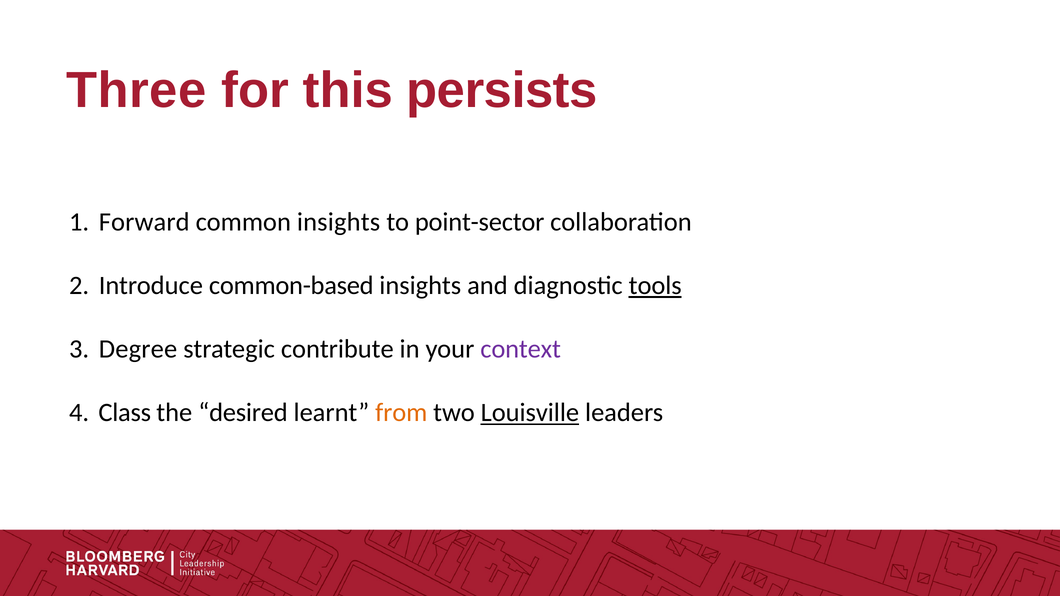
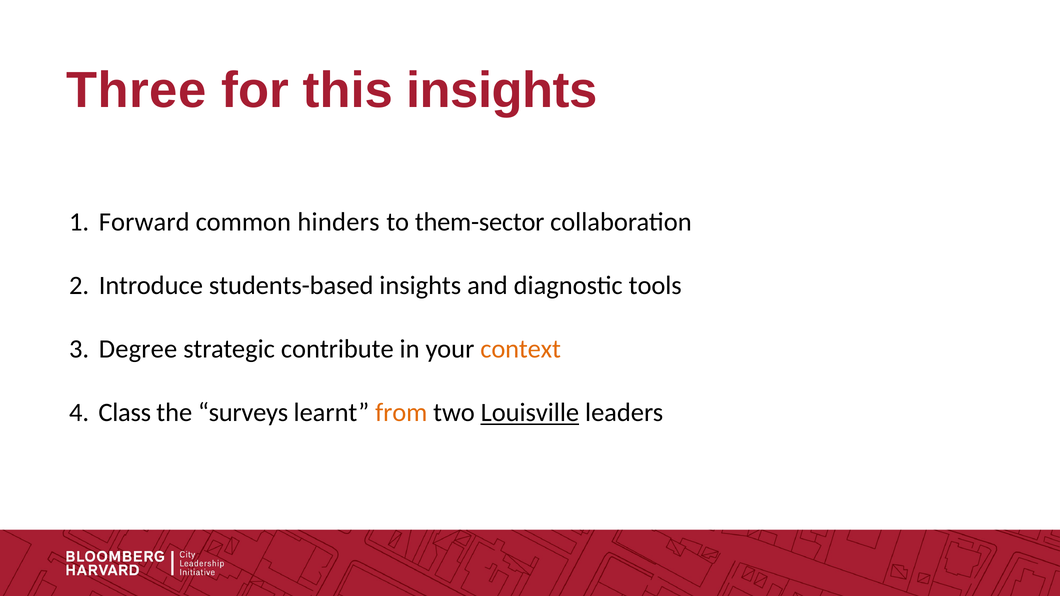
this persists: persists -> insights (502, 90)
common insights: insights -> hinders (338, 222)
point-sector: point-sector -> them-sector (480, 222)
common-based: common-based -> students-based (291, 286)
tools underline: present -> none (655, 286)
context colour: purple -> orange (521, 349)
desired: desired -> surveys (243, 413)
